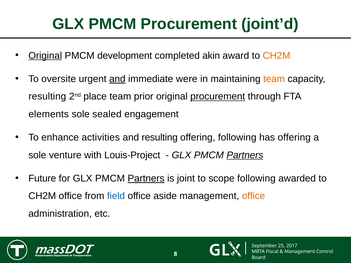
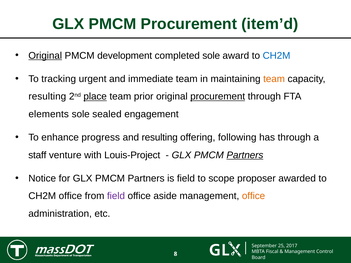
joint’d: joint’d -> item’d (270, 24)
completed akin: akin -> sole (211, 56)
CH2M colour: orange -> blue (277, 56)
oversite: oversite -> tracking (59, 79)
and underline: present -> none (117, 79)
immediate were: were -> team (187, 79)
place underline: none -> present (95, 97)
activities: activities -> progress (101, 138)
has offering: offering -> through (294, 138)
sole: sole -> staff (37, 155)
Future: Future -> Notice (42, 179)
Partners underline: present -> none (146, 179)
is joint: joint -> field (186, 179)
scope following: following -> proposer (256, 179)
field colour: blue -> purple (116, 196)
